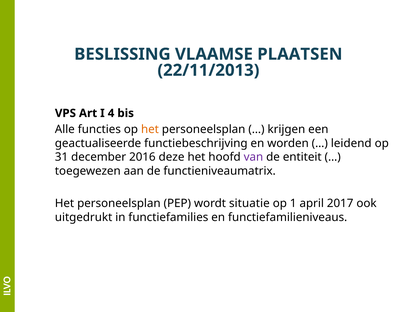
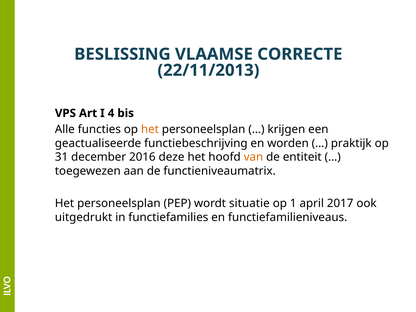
PLAATSEN: PLAATSEN -> CORRECTE (300, 54)
leidend: leidend -> praktijk (351, 143)
van colour: purple -> orange (253, 157)
